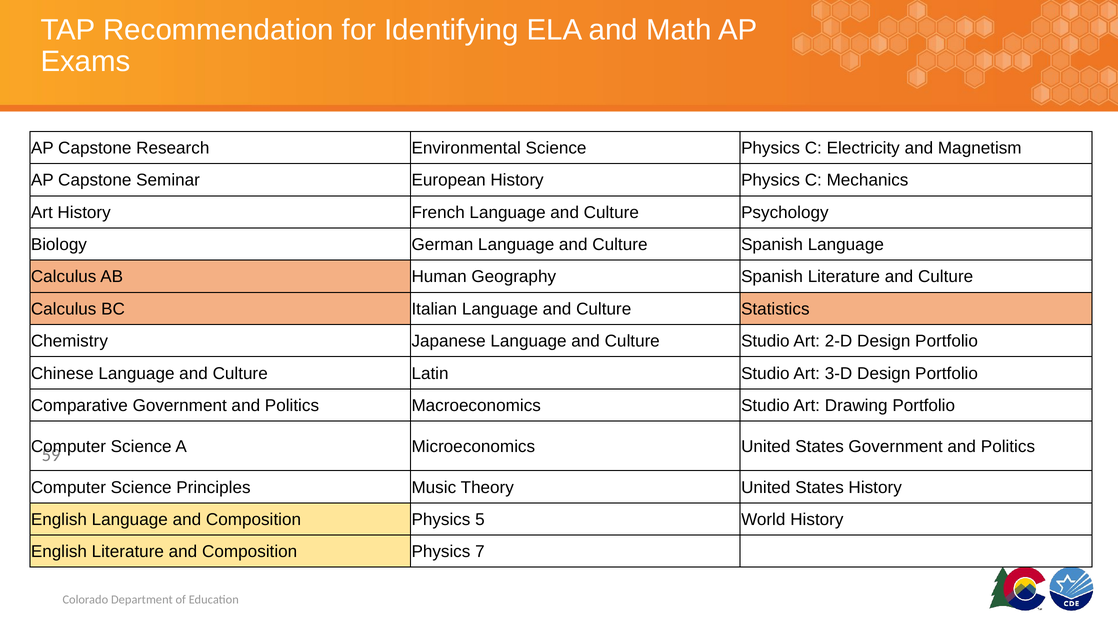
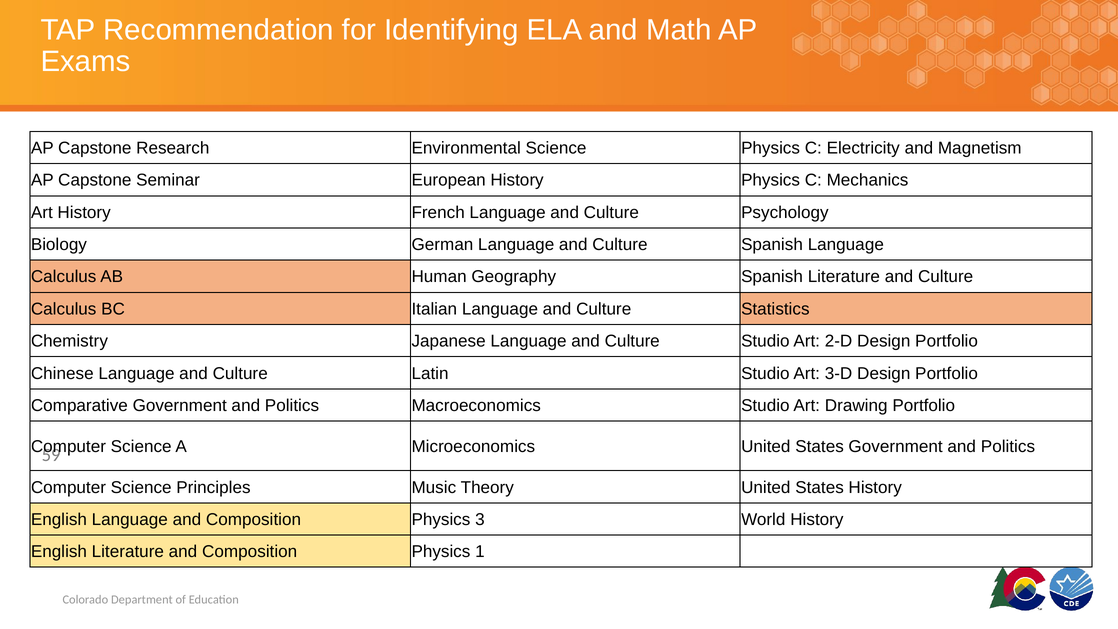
5: 5 -> 3 (480, 519)
7: 7 -> 1 (480, 552)
